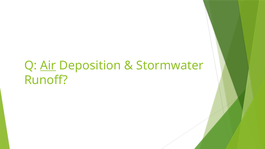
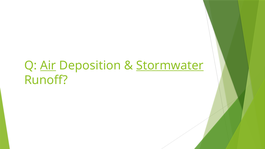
Stormwater underline: none -> present (170, 66)
